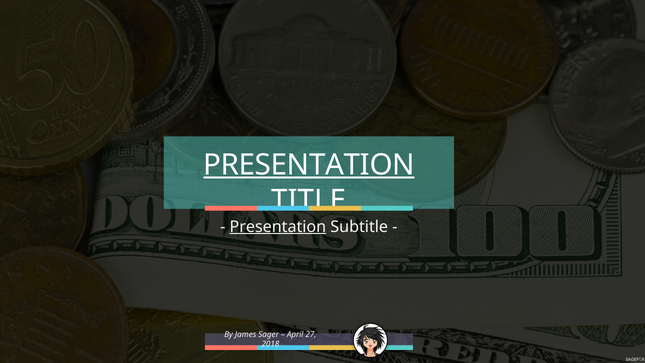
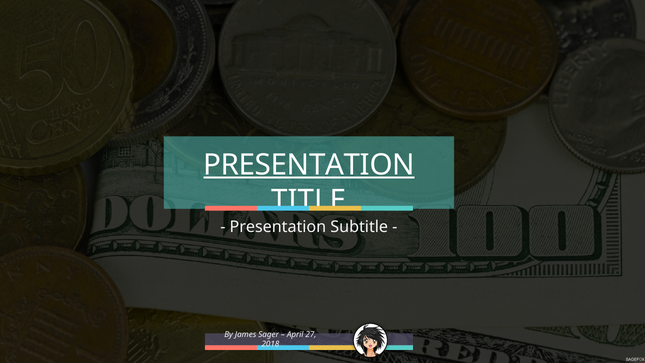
Presentation underline: present -> none (278, 227)
